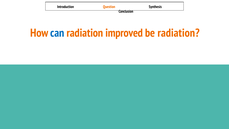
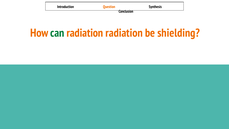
can colour: blue -> green (57, 33)
radiation improved: improved -> radiation (124, 33)
be radiation: radiation -> shielding (179, 33)
